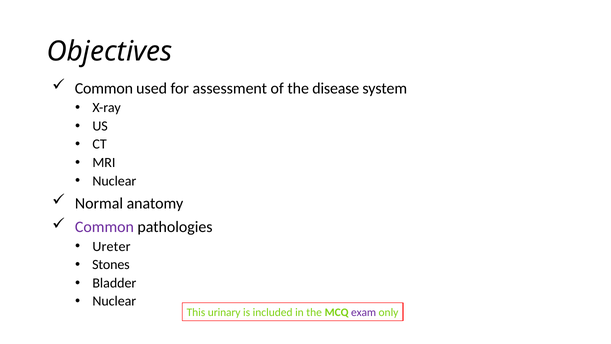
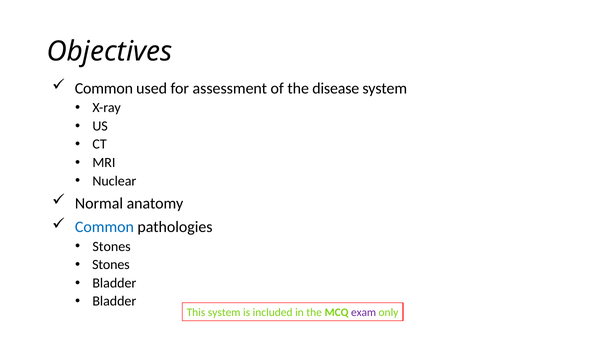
Common colour: purple -> blue (104, 227)
Ureter: Ureter -> Stones (112, 246)
Nuclear: Nuclear -> Bladder (114, 301)
This urinary: urinary -> system (224, 312)
